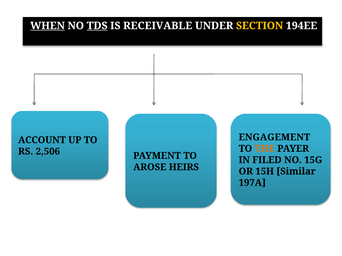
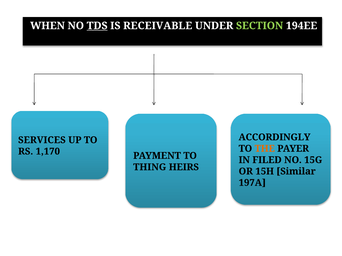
WHEN underline: present -> none (48, 26)
SECTION colour: yellow -> light green (260, 26)
ENGAGEMENT: ENGAGEMENT -> ACCORDINGLY (275, 137)
ACCOUNT: ACCOUNT -> SERVICES (42, 140)
2,506: 2,506 -> 1,170 (48, 152)
AROSE: AROSE -> THING (150, 167)
